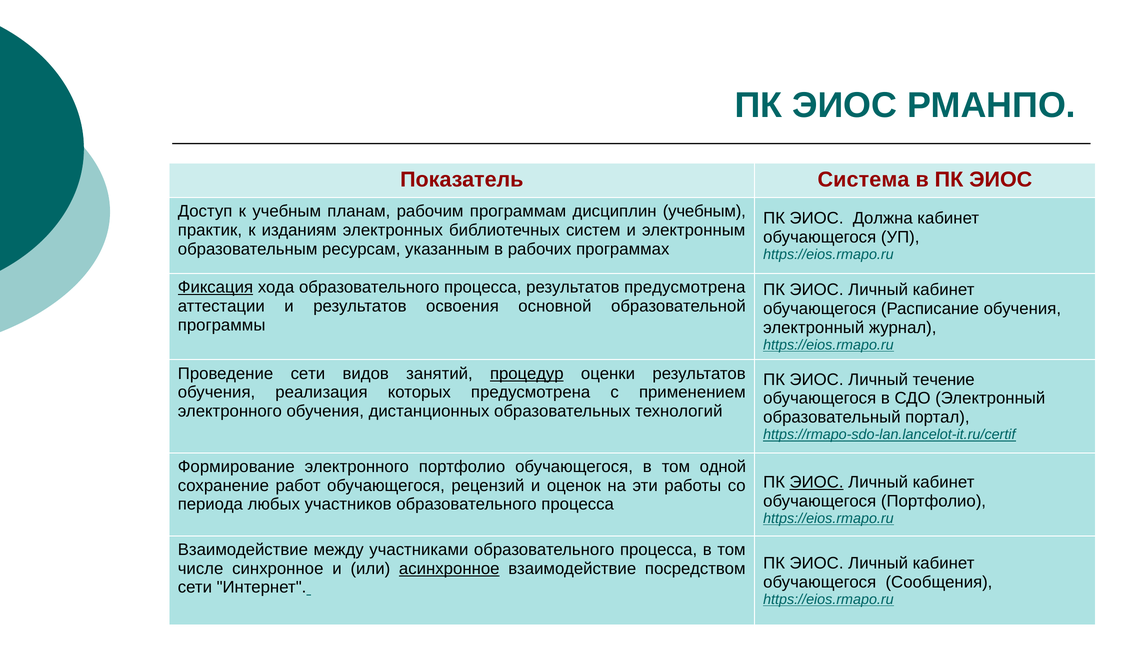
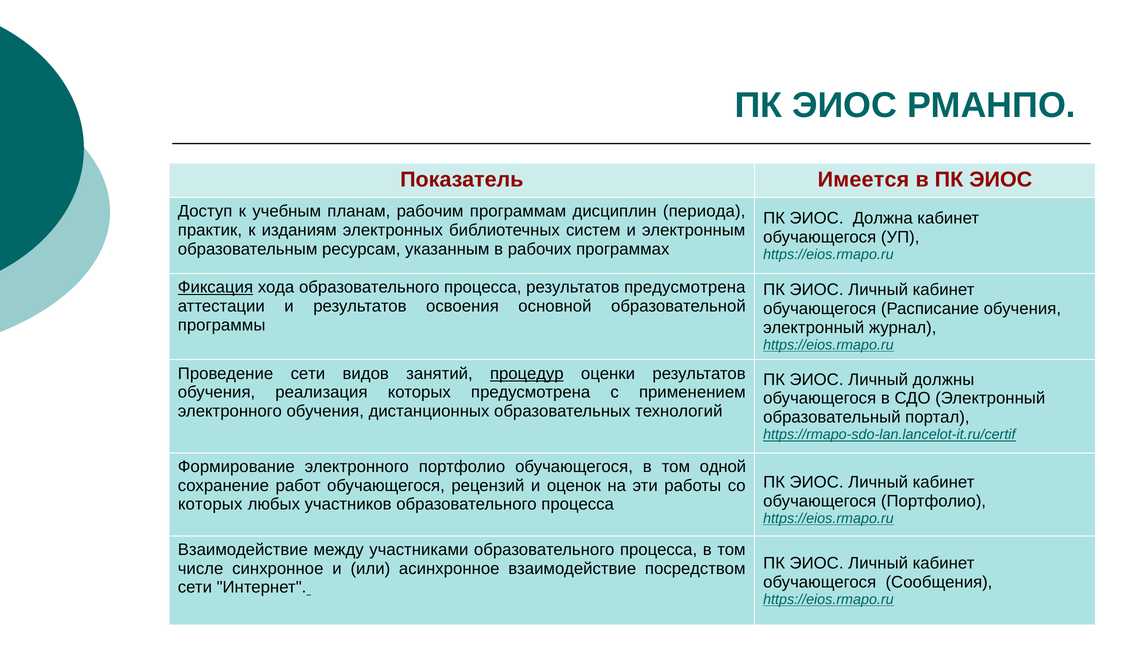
Система: Система -> Имеется (863, 180)
дисциплин учебным: учебным -> периода (704, 211)
течение: течение -> должны (944, 379)
ЭИОС underline: present -> none (817, 482)
периода: периода -> которых (210, 504)
асинхронное underline: present -> none (449, 568)
